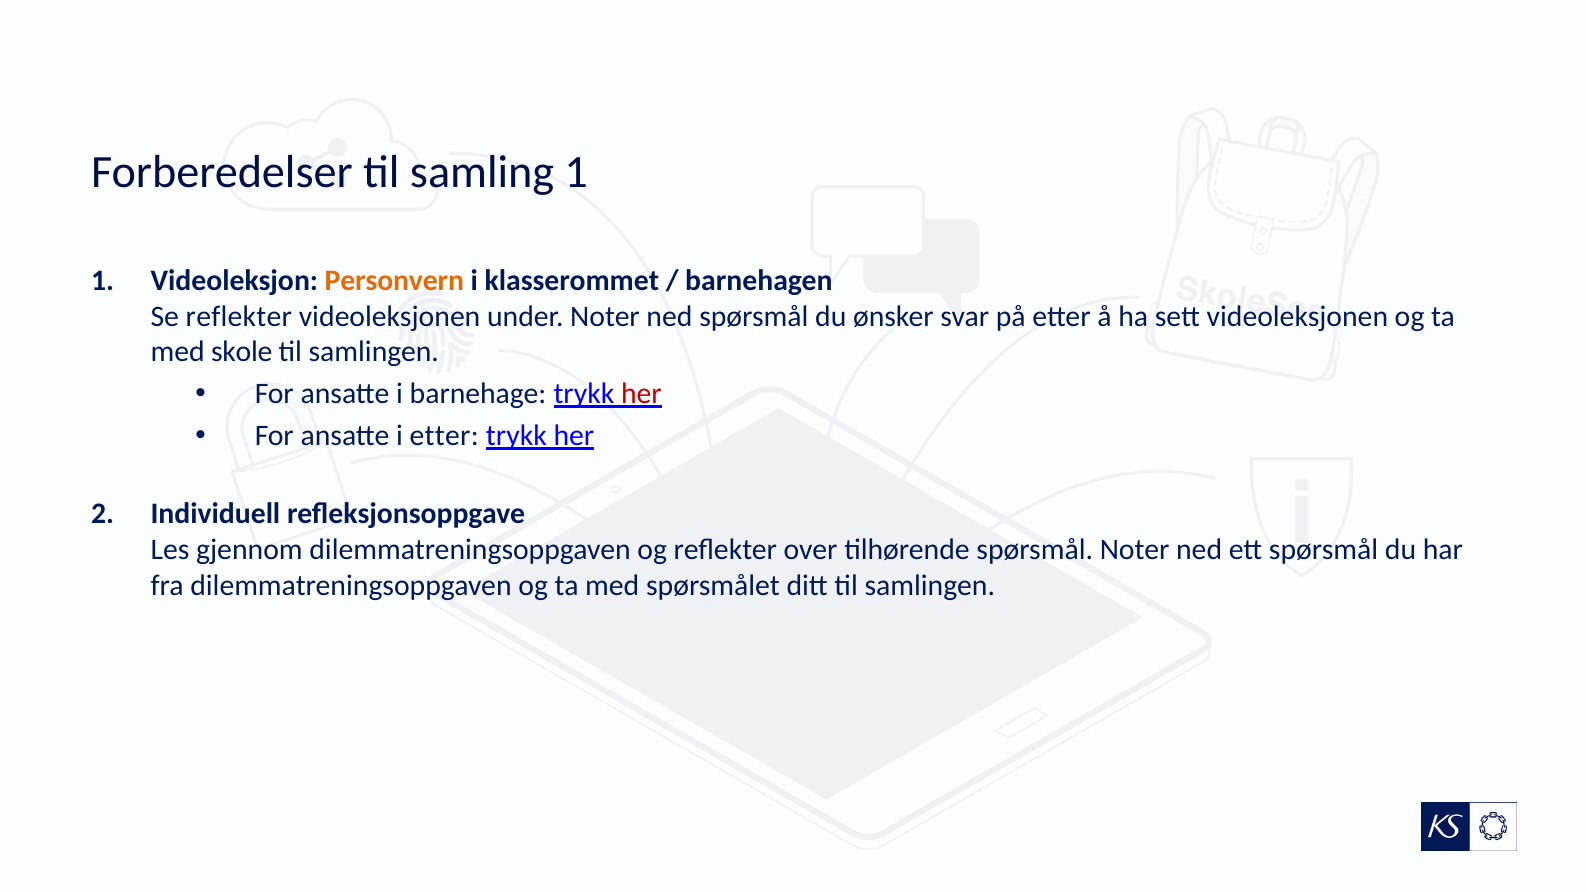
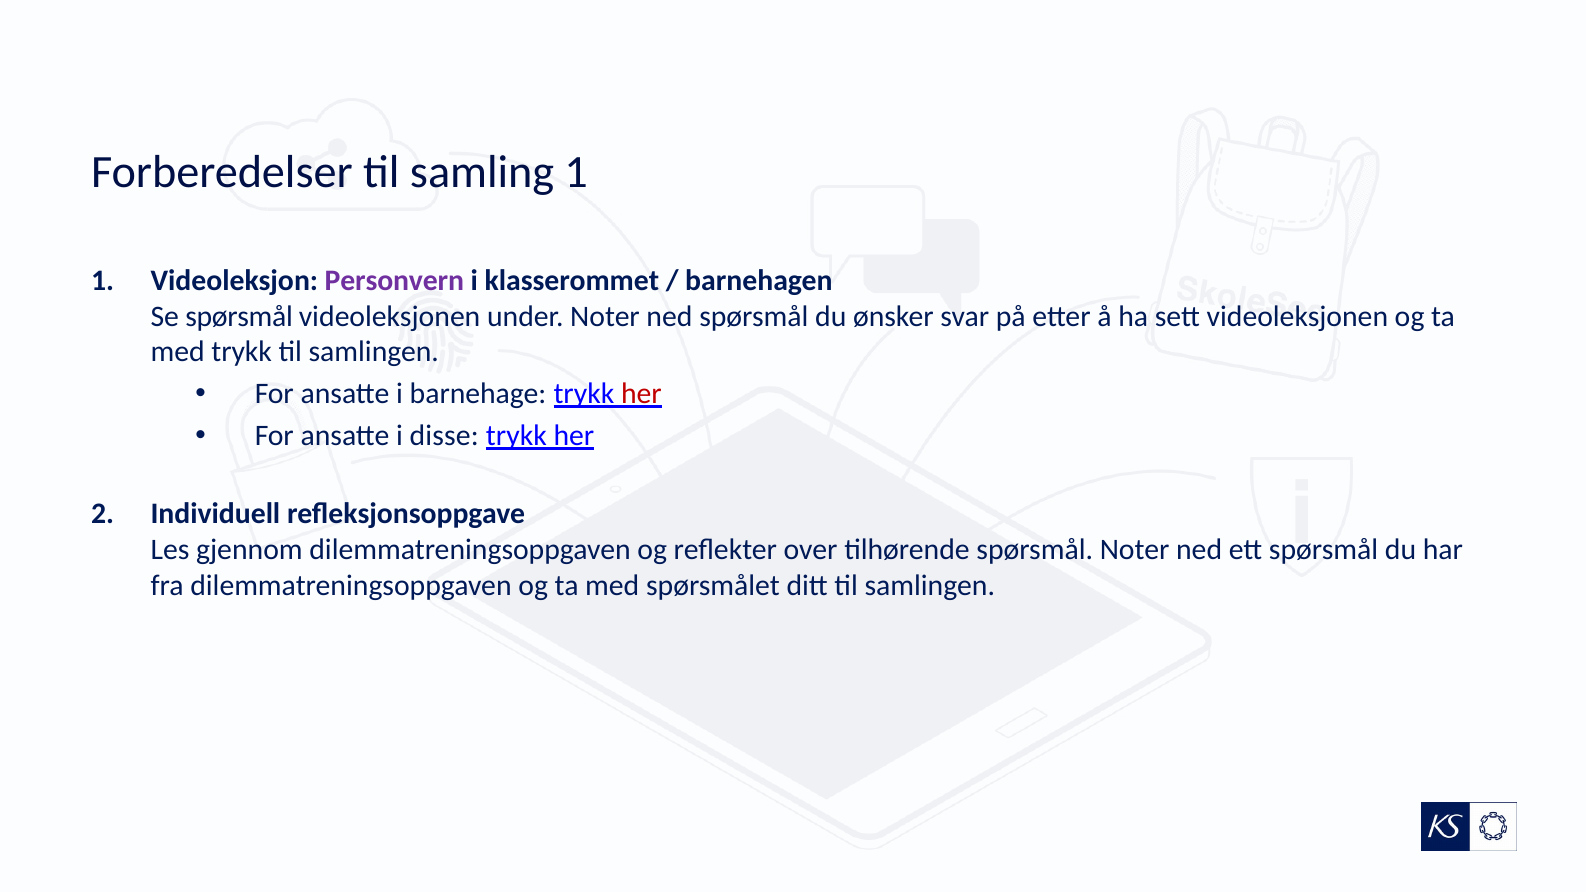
Personvern colour: orange -> purple (394, 281)
Se reflekter: reflekter -> spørsmål (239, 316)
med skole: skole -> trykk (242, 352)
i etter: etter -> disse (444, 436)
